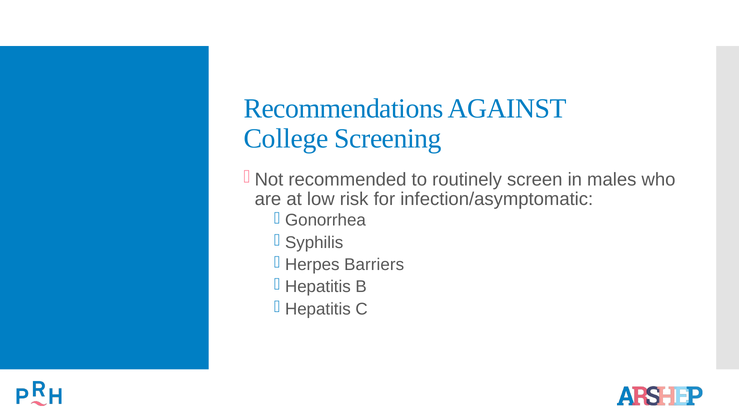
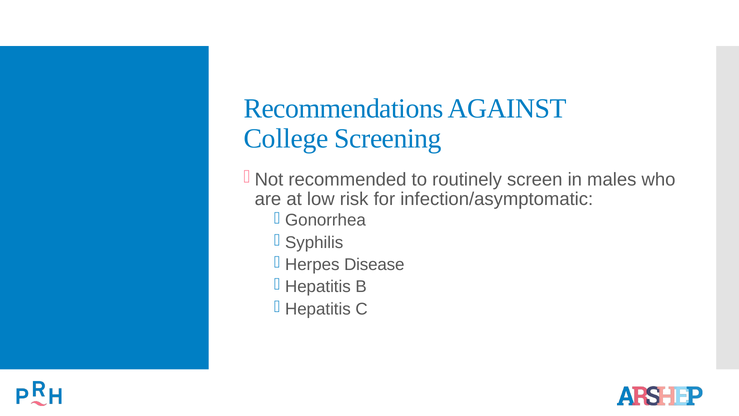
Barriers: Barriers -> Disease (374, 264)
